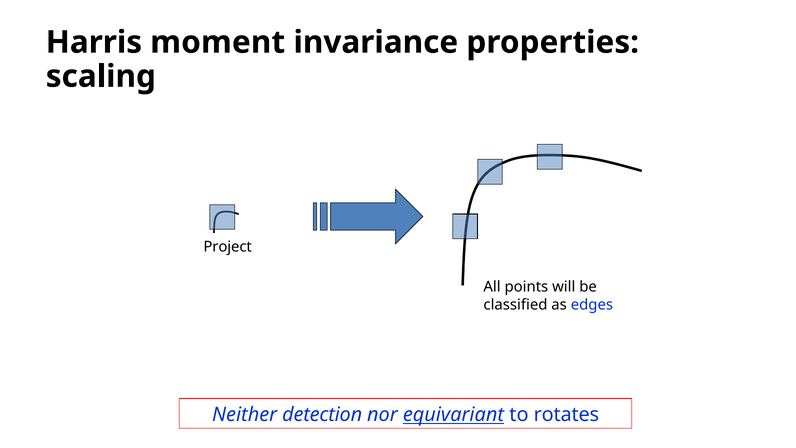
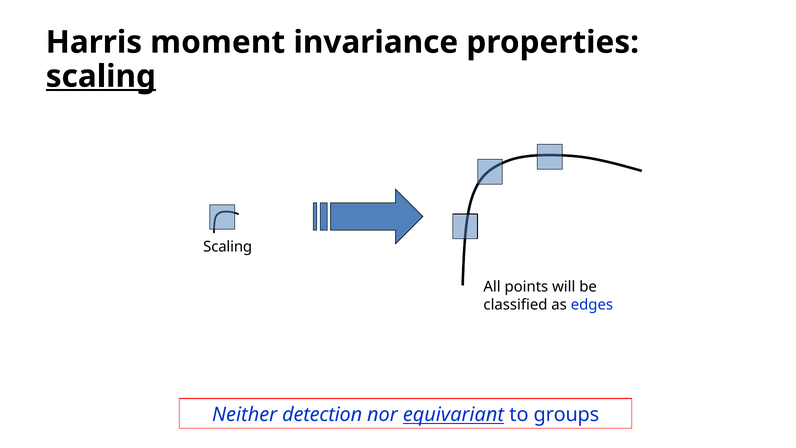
scaling underline: none -> present (101, 76)
Project: Project -> Scaling (228, 247)
rotates: rotates -> groups (566, 415)
